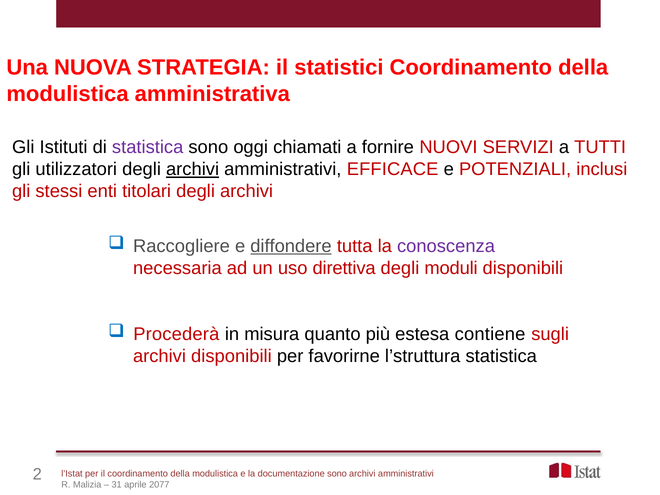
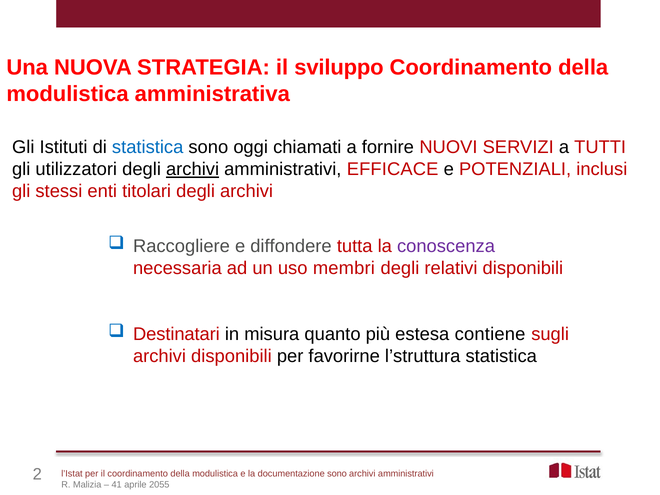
statistici: statistici -> sviluppo (339, 68)
statistica colour: purple -> blue (148, 147)
diffondere underline: present -> none (291, 246)
direttiva: direttiva -> membri (344, 268)
moduli: moduli -> relativi (451, 268)
Procederà: Procederà -> Destinatari (176, 334)
31: 31 -> 41 (117, 485)
2077: 2077 -> 2055 (159, 485)
